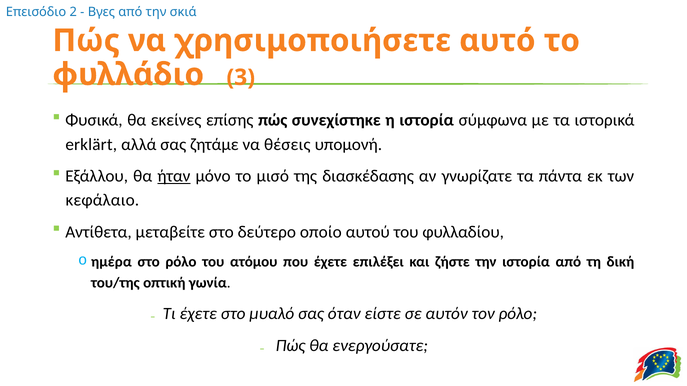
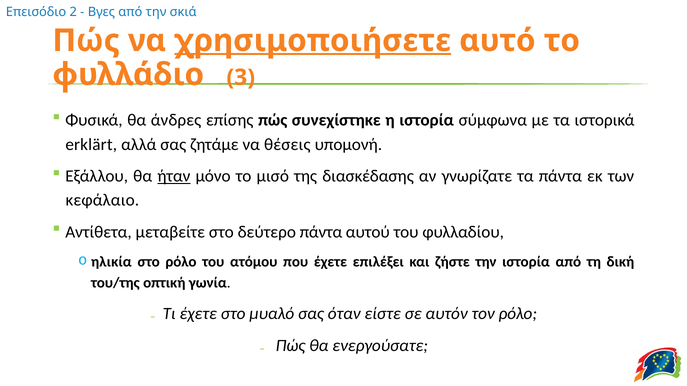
χρησιμοποιήσετε underline: none -> present (313, 41)
εκείνες: εκείνες -> άνδρες (176, 120)
δεύτερο οποίο: οποίο -> πάντα (321, 232)
ημέρα: ημέρα -> ηλικία (111, 262)
